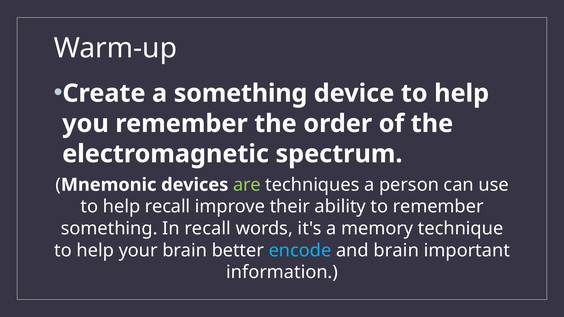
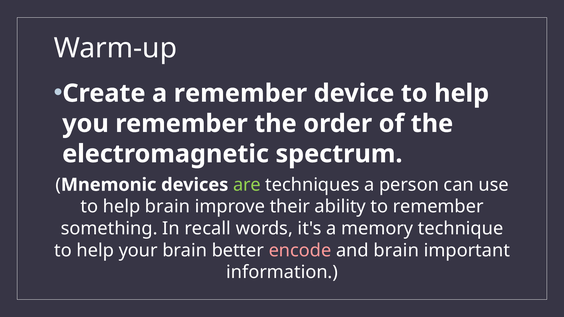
a something: something -> remember (240, 93)
help recall: recall -> brain (168, 207)
encode colour: light blue -> pink (300, 251)
